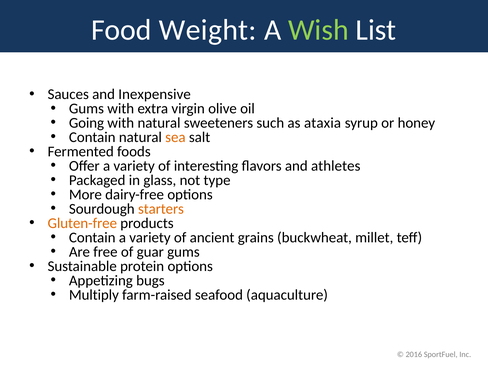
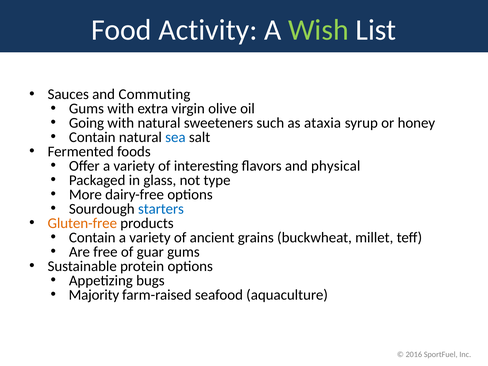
Weight: Weight -> Activity (208, 30)
Inexpensive: Inexpensive -> Commuting (154, 94)
sea colour: orange -> blue (175, 137)
athletes: athletes -> physical (336, 166)
starters colour: orange -> blue (161, 209)
Multiply: Multiply -> Majority (94, 295)
